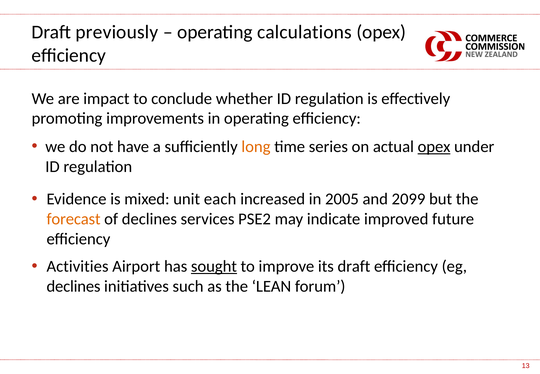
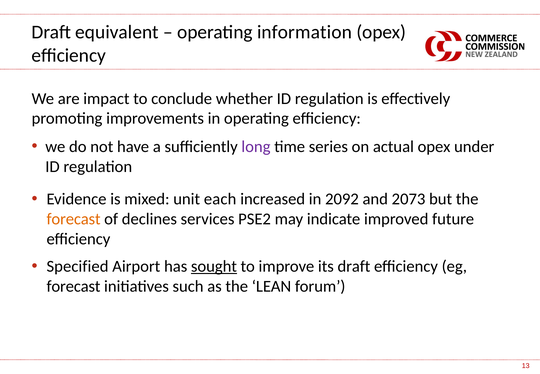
previously: previously -> equivalent (117, 32)
calculations: calculations -> information (304, 32)
long colour: orange -> purple (256, 147)
opex underline: present -> none (434, 147)
2005: 2005 -> 2092 (342, 199)
2099: 2099 -> 2073 (409, 199)
Activities: Activities -> Specified (78, 266)
declines: declines -> forecast (73, 286)
